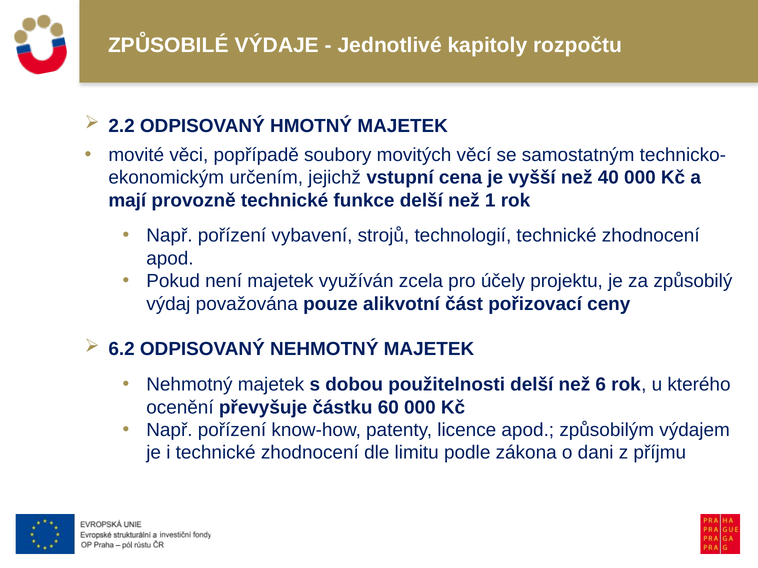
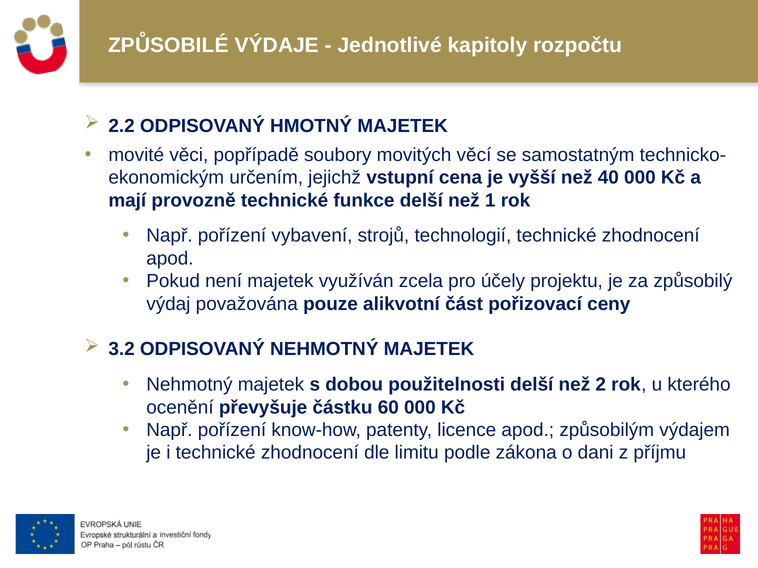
6.2: 6.2 -> 3.2 (122, 350)
6: 6 -> 2 (601, 385)
